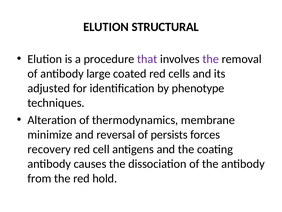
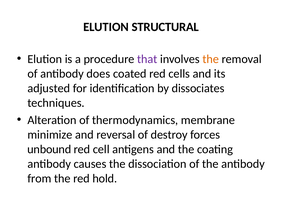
the colour: purple -> orange (211, 59)
large: large -> does (98, 73)
phenotype: phenotype -> dissociates (198, 88)
persists: persists -> destroy (169, 134)
recovery: recovery -> unbound (49, 149)
